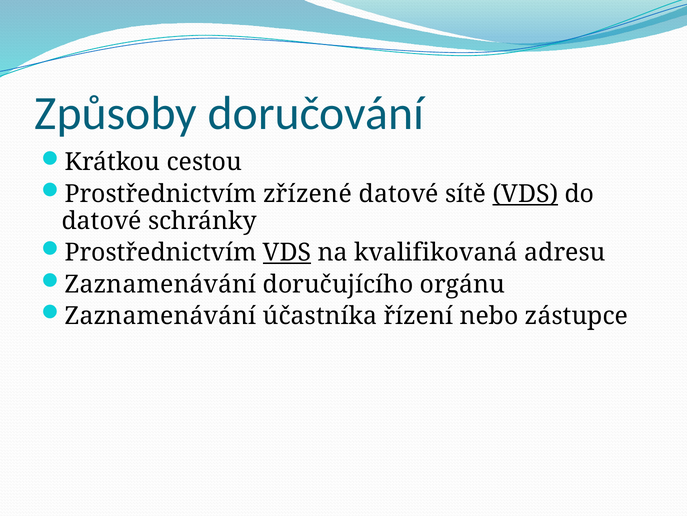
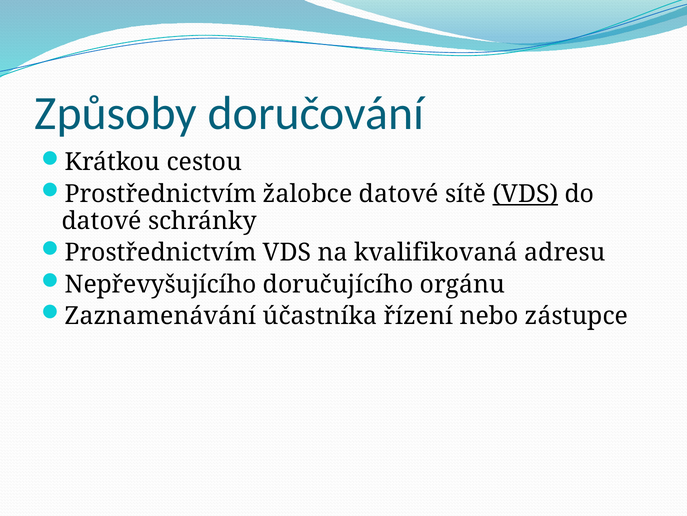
zřízené: zřízené -> žalobce (308, 194)
VDS underline: present -> none (287, 252)
Zaznamenávání: Zaznamenávání -> Nepřevyšujícího (161, 284)
